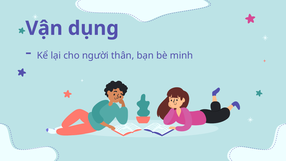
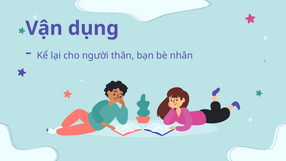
minh: minh -> nhân (181, 56)
